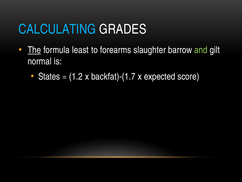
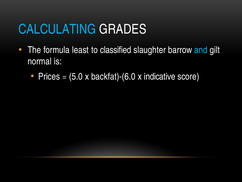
The underline: present -> none (34, 50)
forearms: forearms -> classified (116, 50)
and colour: light green -> light blue (201, 50)
States: States -> Prices (49, 76)
1.2: 1.2 -> 5.0 (76, 76)
backfat)-(1.7: backfat)-(1.7 -> backfat)-(6.0 (113, 76)
expected: expected -> indicative (160, 76)
